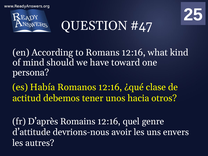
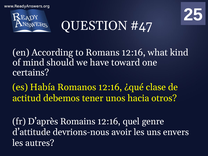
persona: persona -> certains (31, 73)
